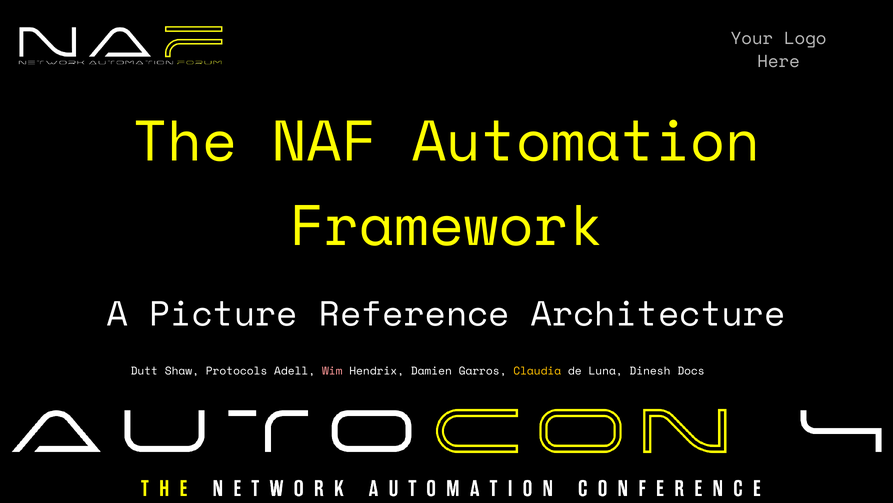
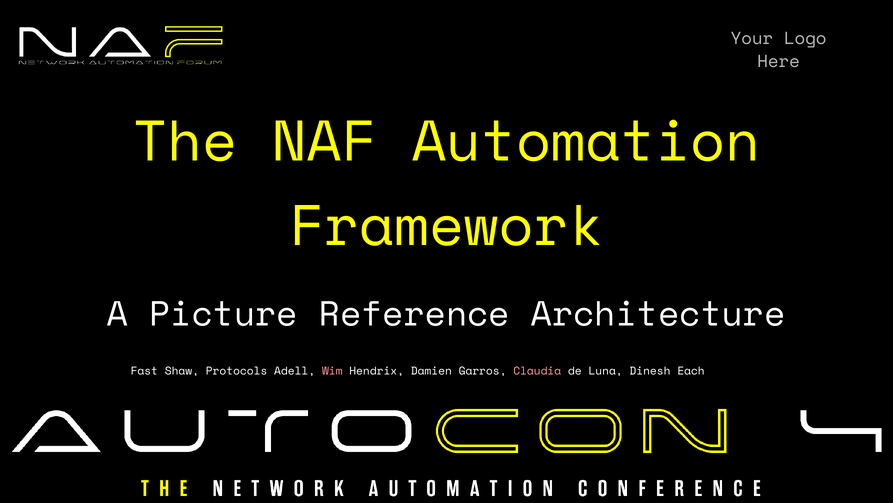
Dutt: Dutt -> Fast (144, 370)
Claudia colour: yellow -> pink (537, 370)
Docs: Docs -> Each (691, 370)
